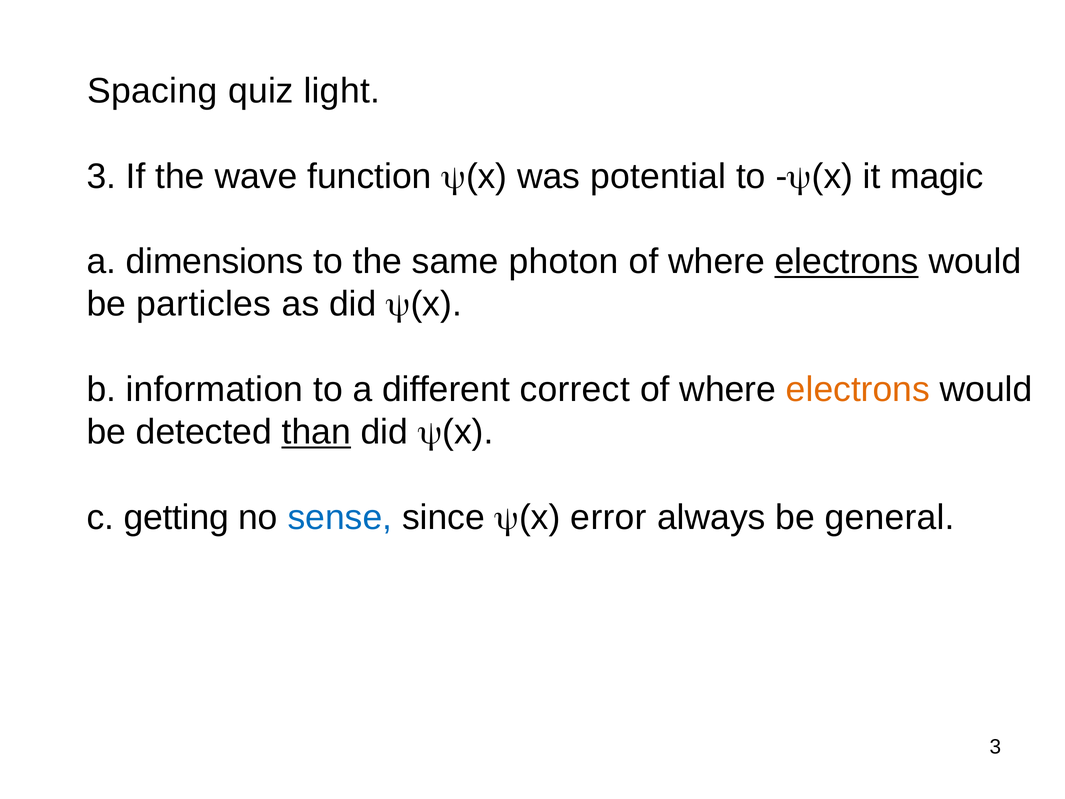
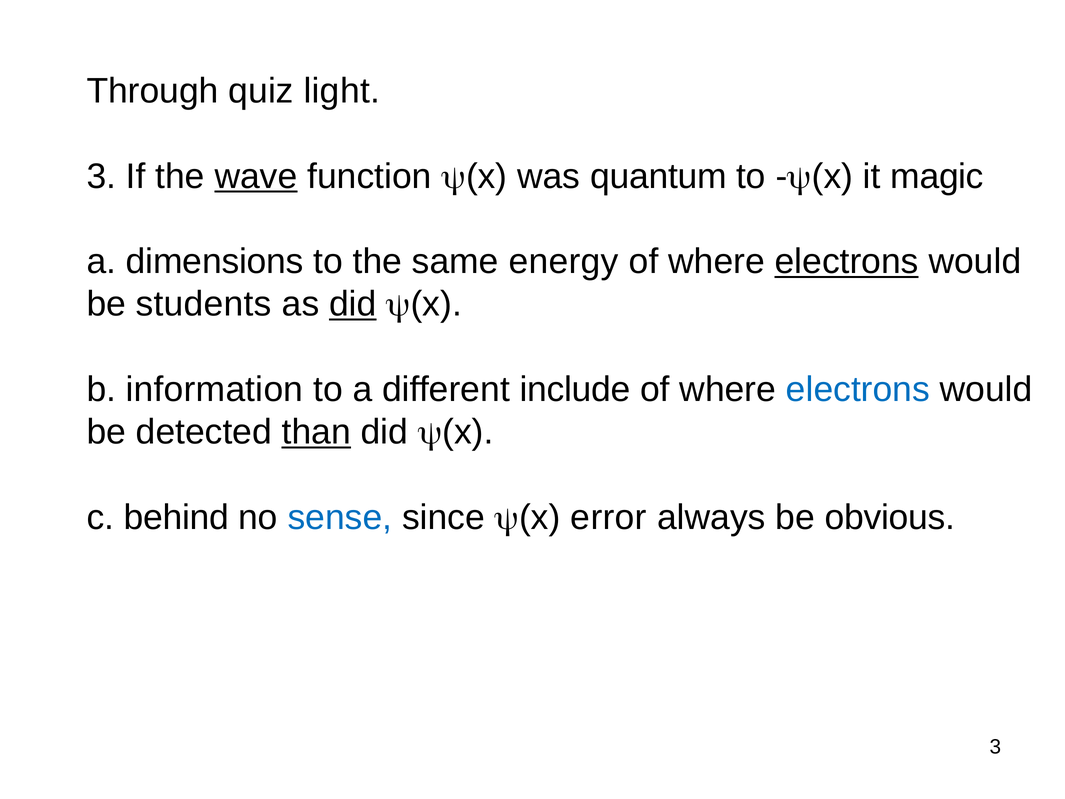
Spacing: Spacing -> Through (153, 91)
wave underline: none -> present (256, 176)
potential: potential -> quantum (658, 176)
photon: photon -> energy (564, 262)
particles: particles -> students (204, 304)
did underline: none -> present (353, 304)
correct: correct -> include (575, 389)
electrons colour: orange -> blue (858, 389)
getting: getting -> behind (176, 517)
general: general -> obvious (890, 517)
